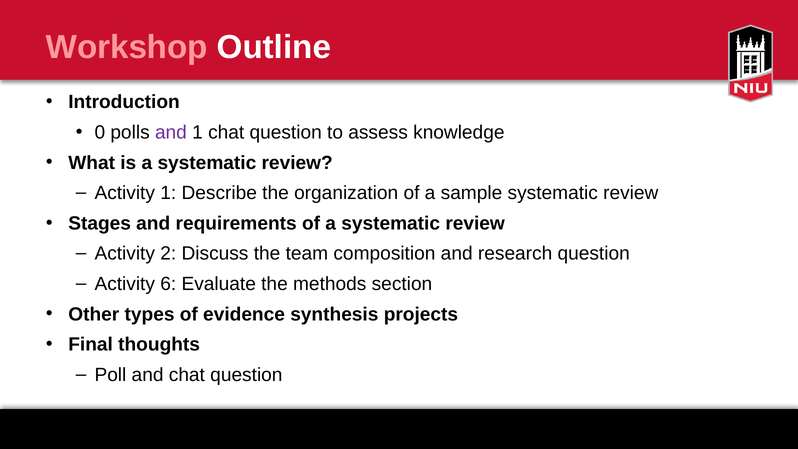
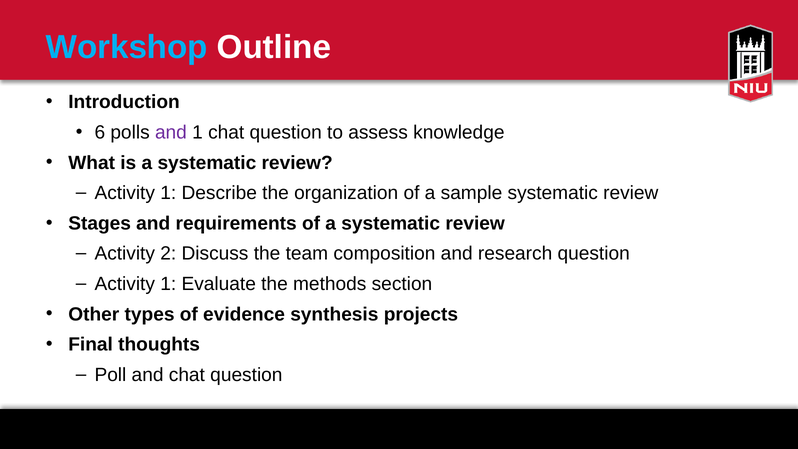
Workshop colour: pink -> light blue (127, 47)
0: 0 -> 6 (100, 132)
6: 6 -> 1 (168, 284)
